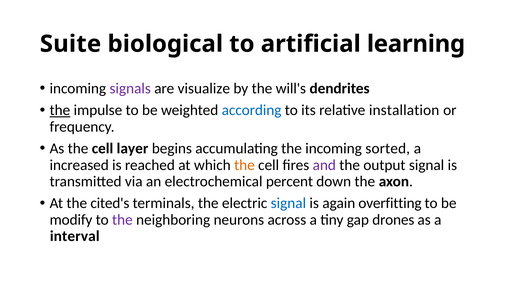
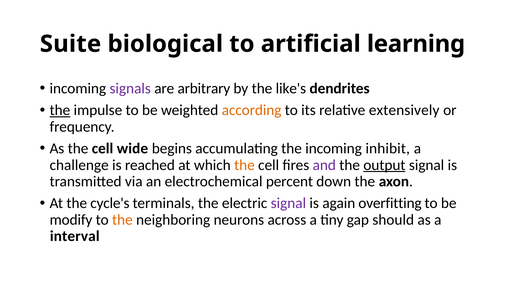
visualize: visualize -> arbitrary (204, 88)
will's: will's -> like's (291, 88)
according colour: blue -> orange (252, 110)
installation: installation -> extensively (404, 110)
layer: layer -> wide (132, 148)
sorted: sorted -> inhibit (388, 148)
increased: increased -> challenge (79, 165)
output underline: none -> present (384, 165)
cited's: cited's -> cycle's (110, 203)
signal colour: blue -> purple (288, 203)
the colour: purple -> orange (122, 219)
drones: drones -> should (393, 219)
